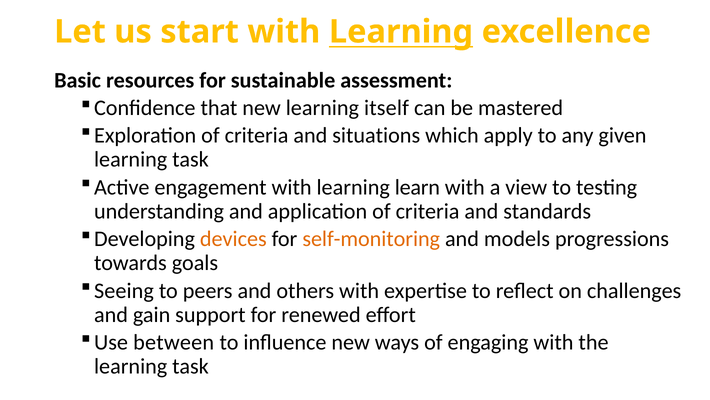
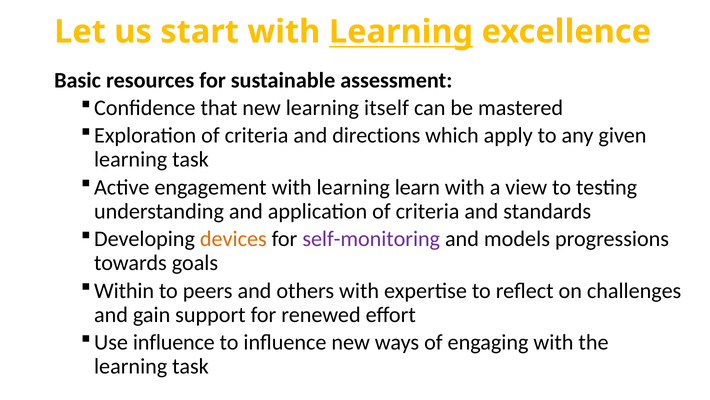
situations: situations -> directions (376, 135)
self-monitoring colour: orange -> purple (371, 239)
Seeing: Seeing -> Within (124, 290)
Use between: between -> influence (174, 342)
